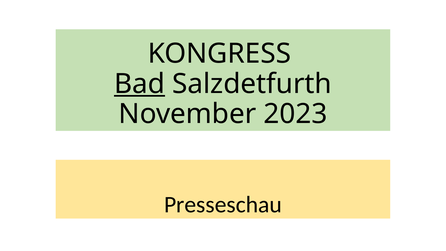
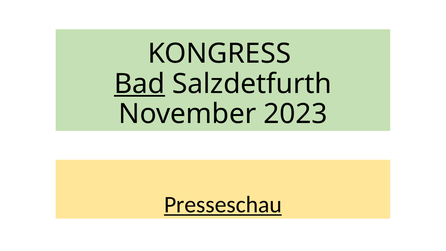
Presseschau underline: none -> present (223, 205)
